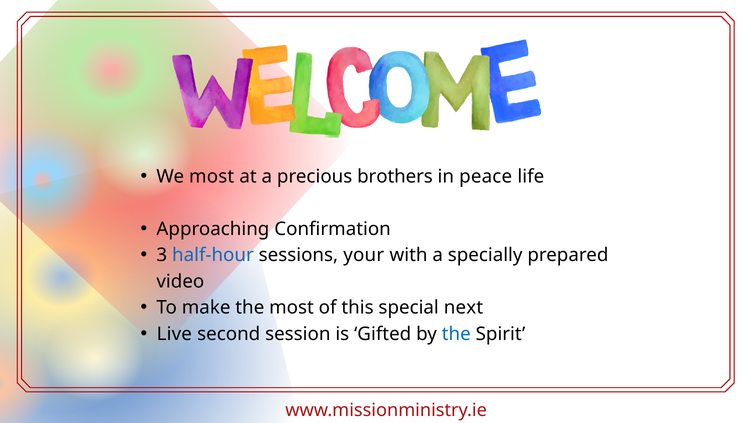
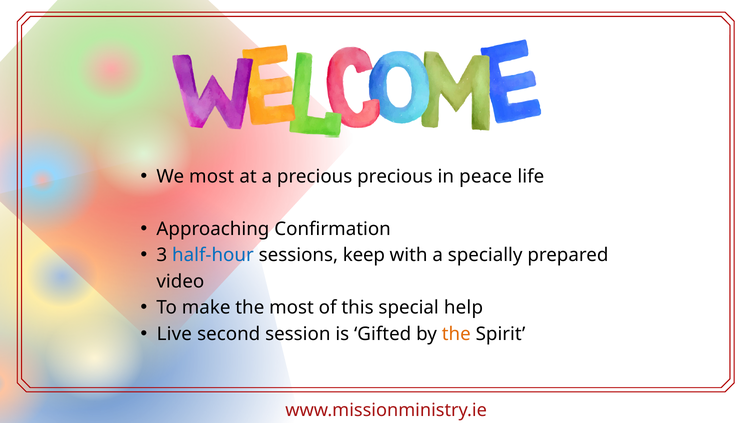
precious brothers: brothers -> precious (395, 176)
your: your -> keep (364, 255)
next: next -> help (464, 308)
the colour: blue -> orange (456, 334)
